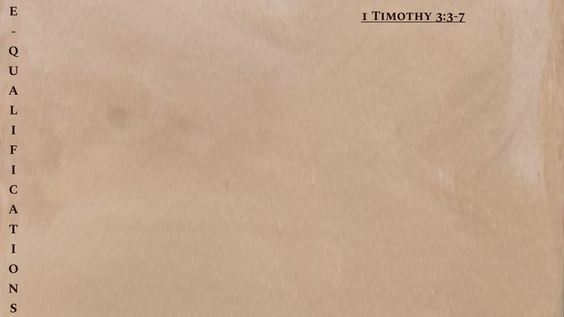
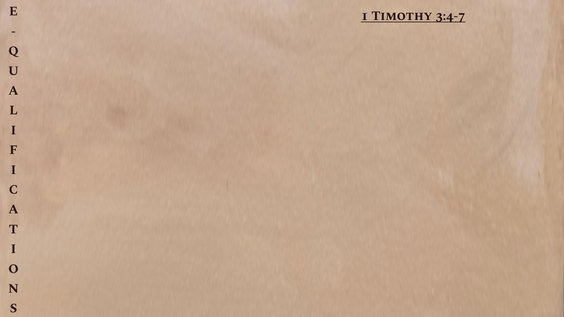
3:3-7: 3:3-7 -> 3:4-7 (450, 16)
